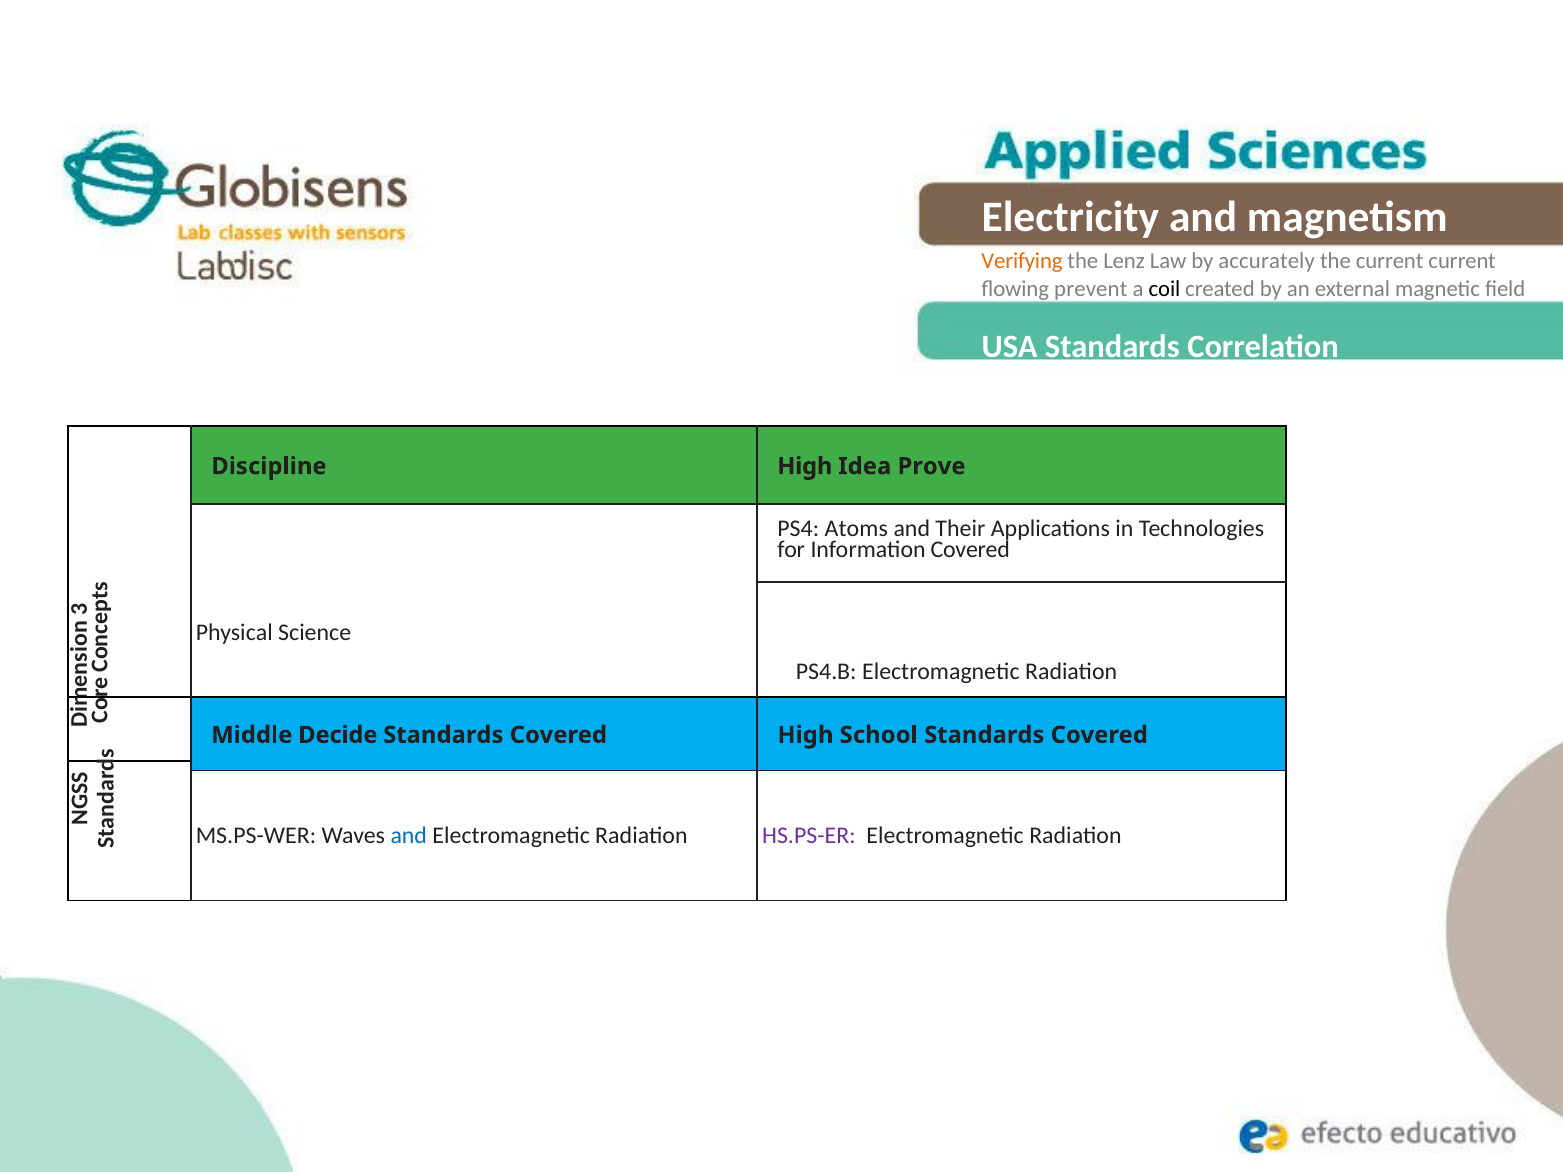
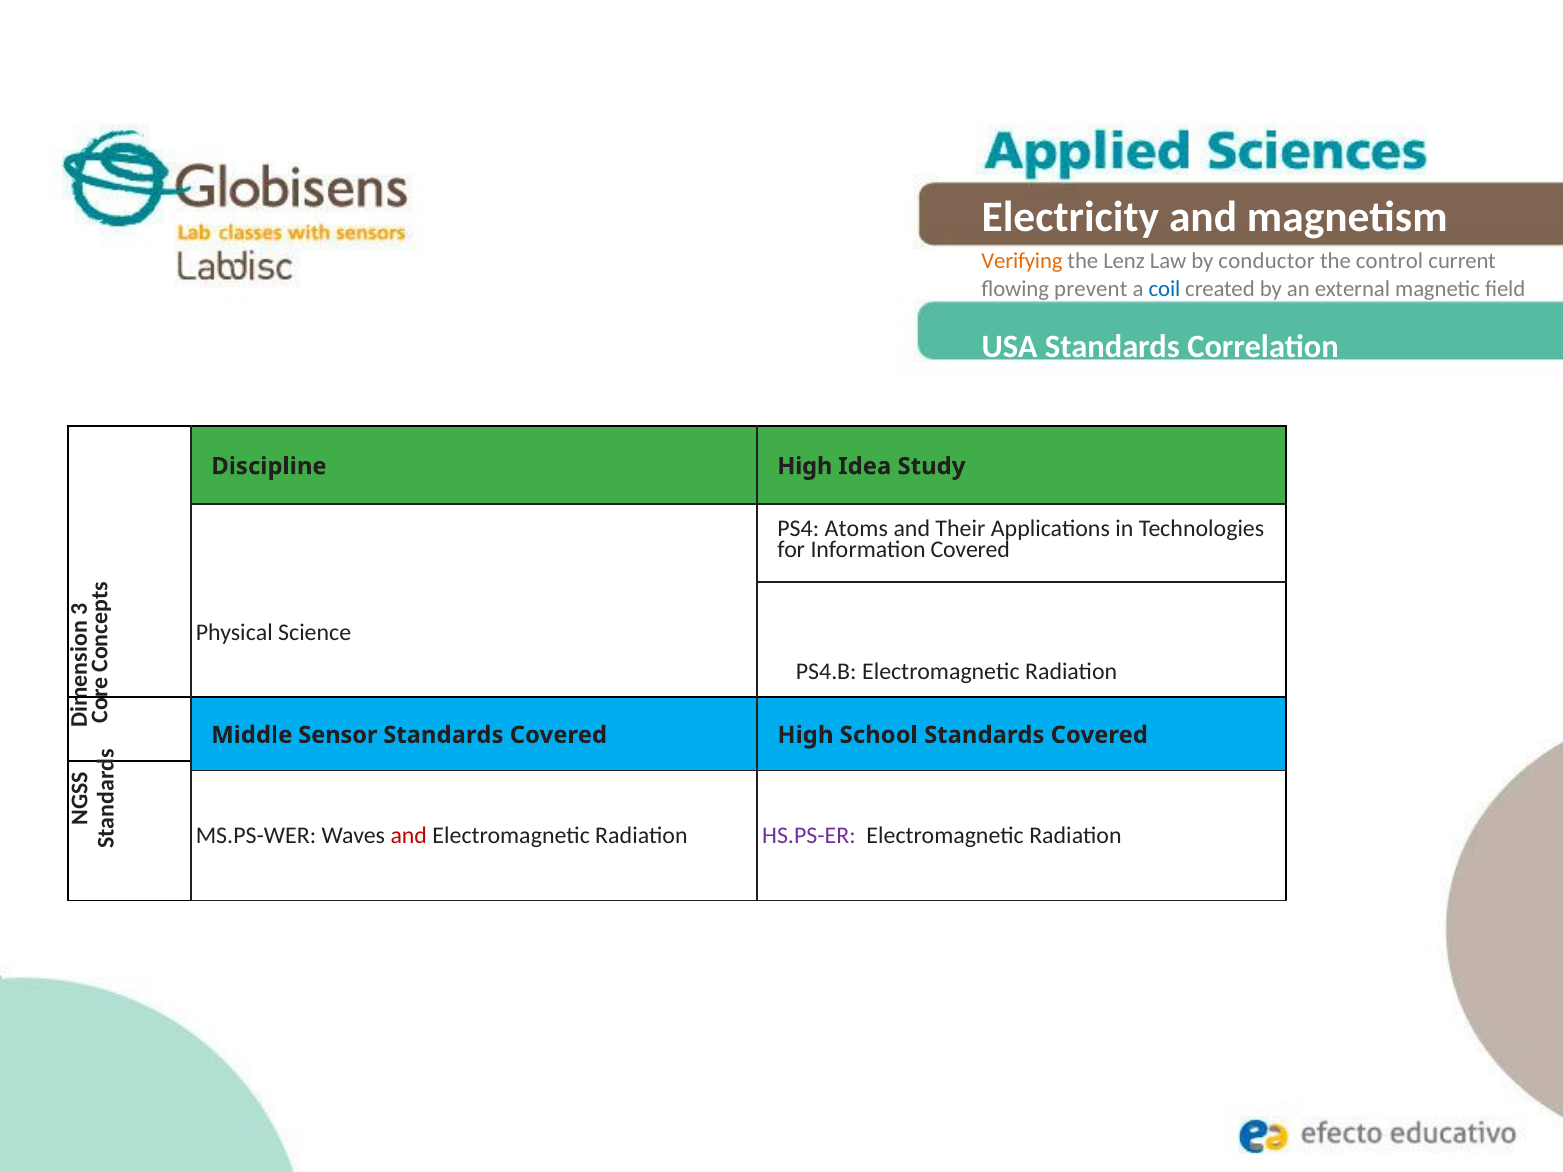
accurately: accurately -> conductor (1267, 261)
the current: current -> control (1390, 261)
coil colour: black -> blue (1164, 289)
Prove: Prove -> Study (931, 466)
Decide: Decide -> Sensor (338, 735)
and colour: blue -> red (409, 836)
